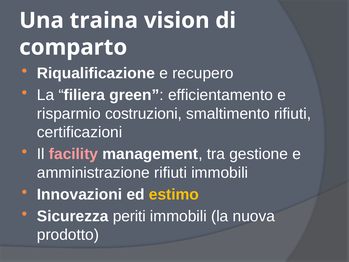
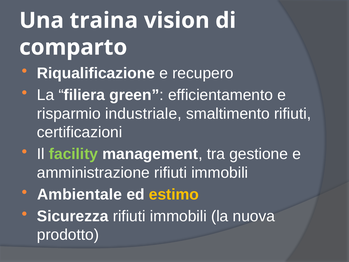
costruzioni: costruzioni -> industriale (143, 114)
facility colour: pink -> light green (74, 154)
Innovazioni: Innovazioni -> Ambientale (80, 194)
Sicurezza periti: periti -> rifiuti (129, 216)
